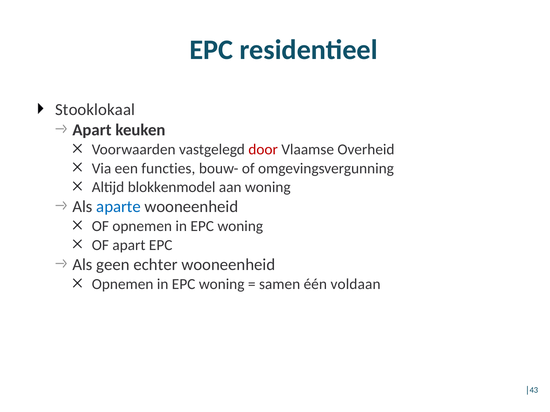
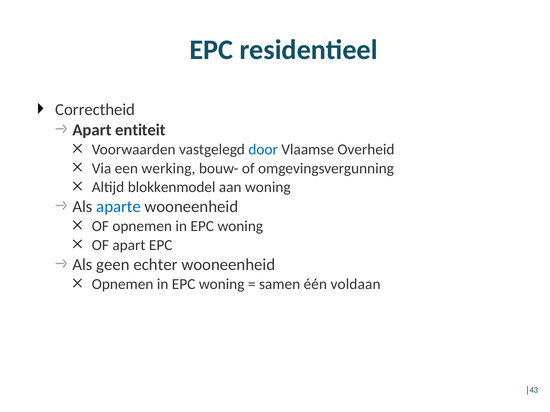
Stooklokaal: Stooklokaal -> Correctheid (95, 110)
keuken: keuken -> entiteit (140, 130)
door colour: red -> blue (263, 150)
functies: functies -> werking (168, 169)
